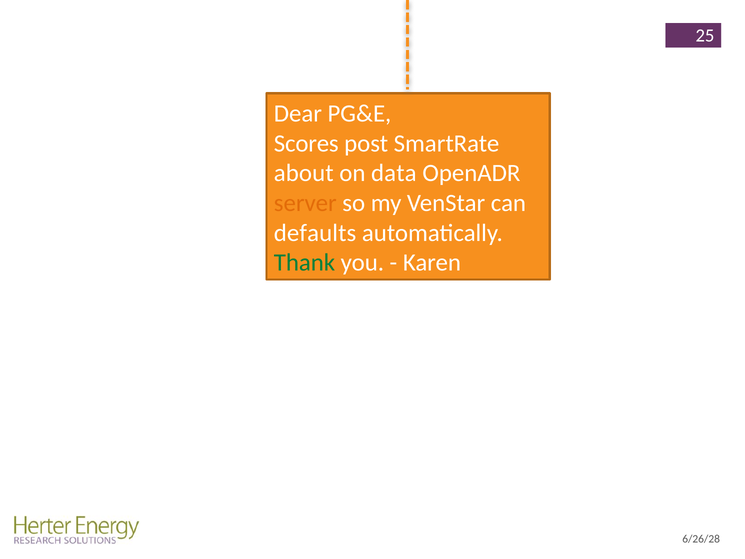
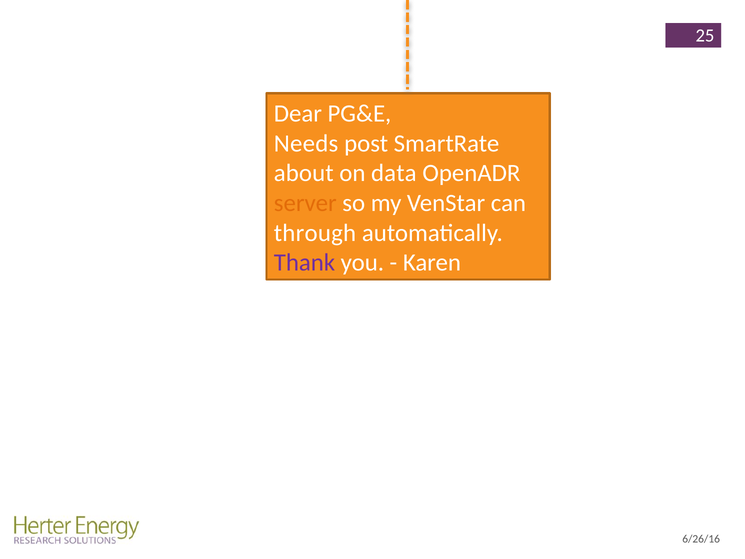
Scores: Scores -> Needs (306, 143)
defaults: defaults -> through (315, 233)
Thank colour: green -> purple (304, 263)
6/26/28: 6/26/28 -> 6/26/16 (701, 539)
